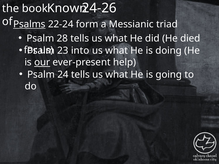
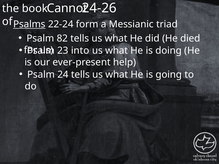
Known: Known -> Cannot (67, 8)
28: 28 -> 82 (62, 38)
our underline: present -> none (42, 62)
